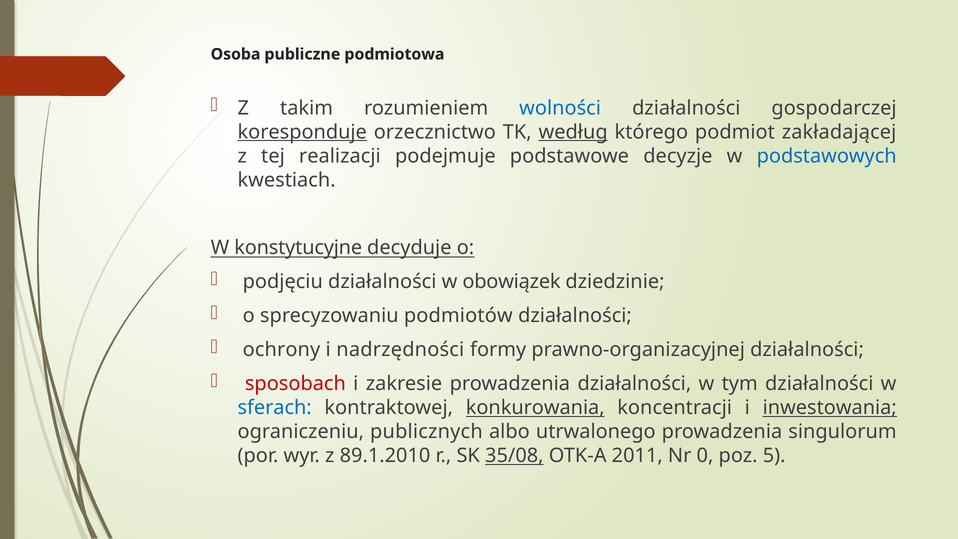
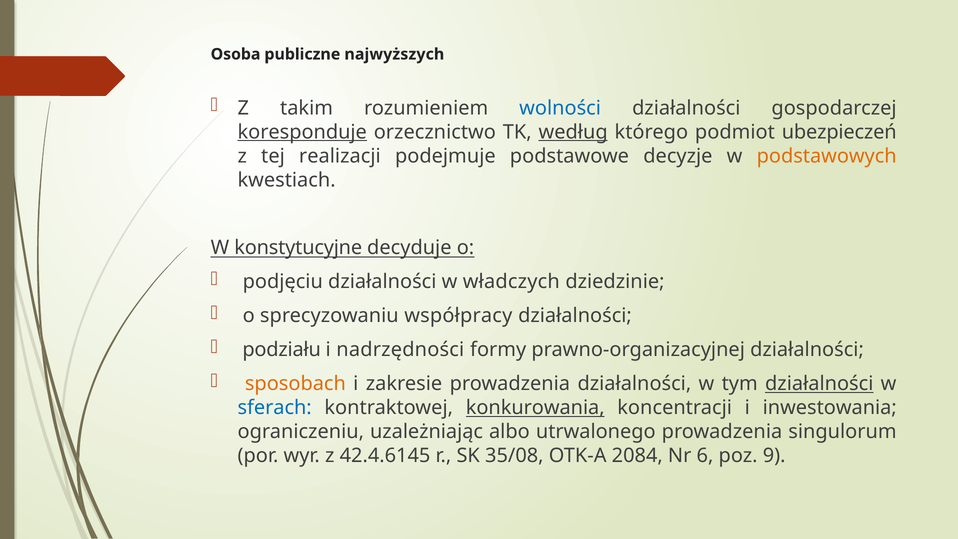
podmiotowa: podmiotowa -> najwyższych (394, 54)
zakładającej: zakładającej -> ubezpieczeń (839, 132)
podstawowych colour: blue -> orange (827, 156)
obowiązek: obowiązek -> władczych (511, 282)
podmiotów: podmiotów -> współpracy (458, 316)
ochrony: ochrony -> podziału (282, 350)
sposobach colour: red -> orange (295, 384)
działalności underline: none -> present (819, 384)
inwestowania underline: present -> none (830, 408)
publicznych: publicznych -> uzależniając (427, 432)
89.1.2010: 89.1.2010 -> 42.4.6145 (385, 456)
35/08 underline: present -> none (514, 456)
2011: 2011 -> 2084 (637, 456)
0: 0 -> 6 (705, 456)
5: 5 -> 9 (774, 456)
